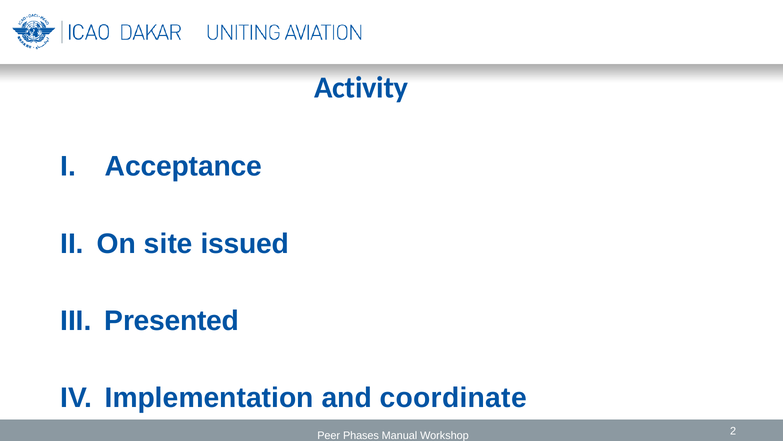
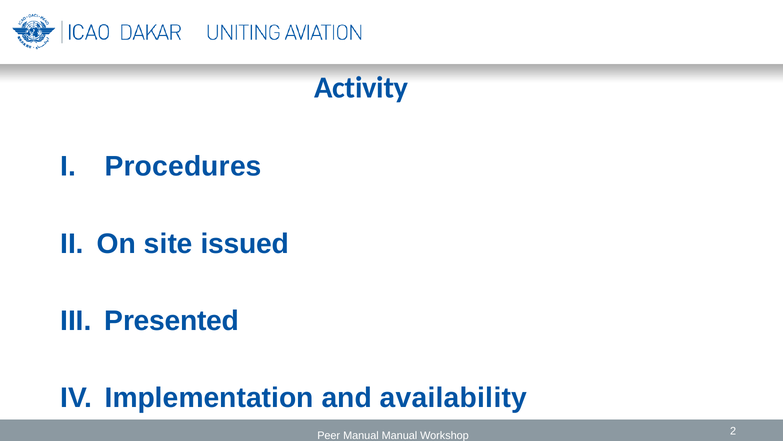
Acceptance: Acceptance -> Procedures (183, 166)
coordinate: coordinate -> availability (453, 397)
Peer Phases: Phases -> Manual (361, 435)
